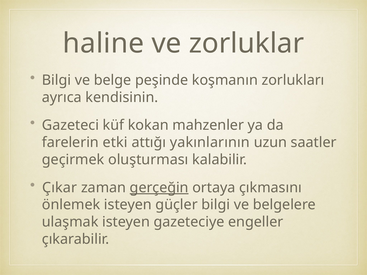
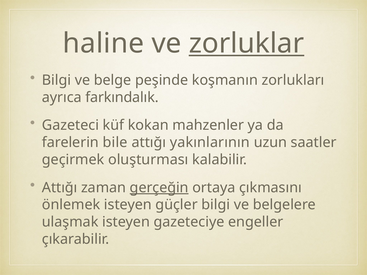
zorluklar underline: none -> present (246, 44)
kendisinin: kendisinin -> farkındalık (122, 97)
etki: etki -> bile (115, 143)
Çıkar: Çıkar -> Attığı (60, 188)
